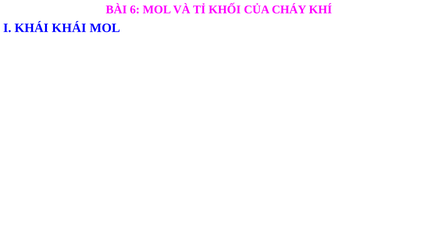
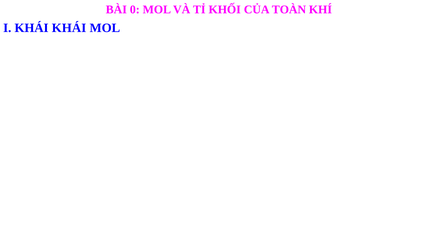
6: 6 -> 0 (135, 10)
CHÁY: CHÁY -> TOÀN (289, 10)
